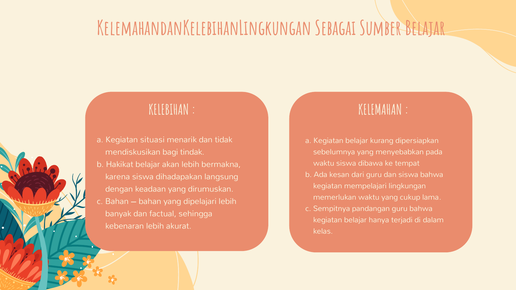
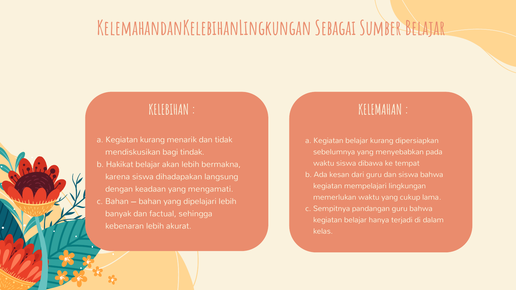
Kegiatan situasi: situasi -> kurang (152, 140)
dirumuskan: dirumuskan -> mengamati (211, 189)
